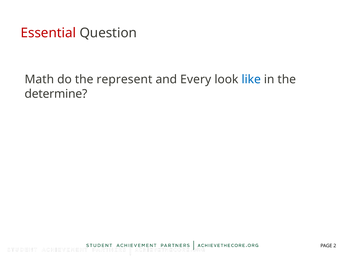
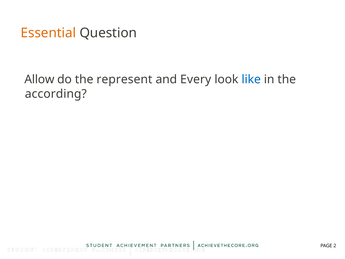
Essential colour: red -> orange (48, 33)
Math: Math -> Allow (39, 79)
determine: determine -> according (56, 94)
